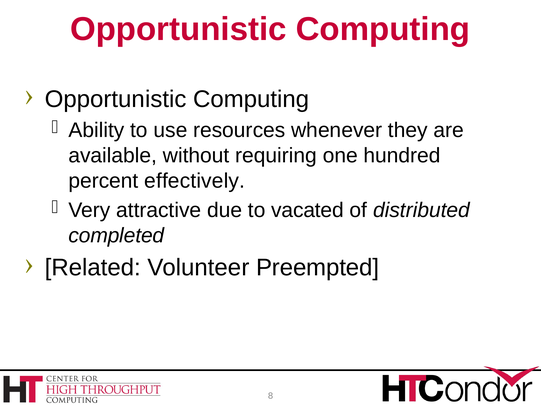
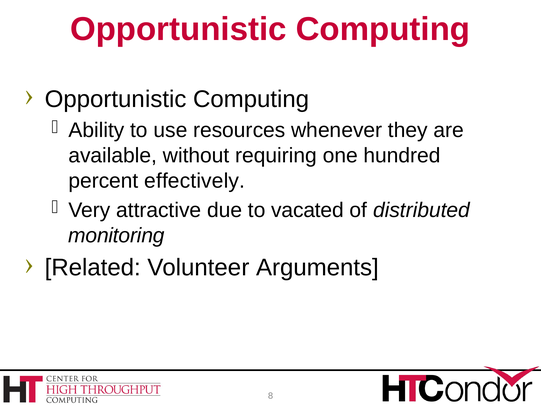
completed: completed -> monitoring (116, 235)
Preempted: Preempted -> Arguments (318, 267)
